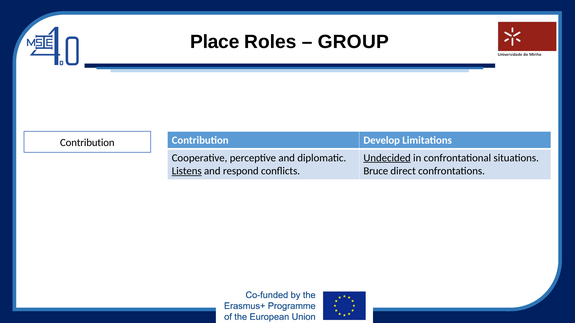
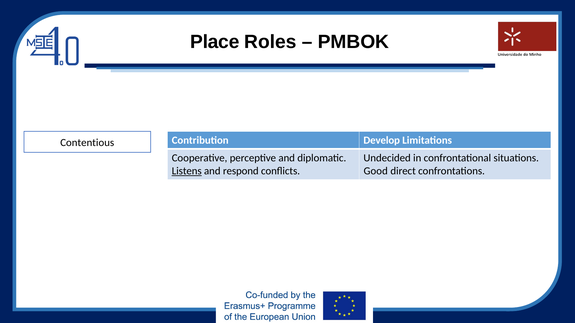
GROUP: GROUP -> PMBOK (353, 42)
Contribution: Contribution -> Contentious (87, 143)
Undecided underline: present -> none (387, 158)
Bruce: Bruce -> Good (376, 171)
